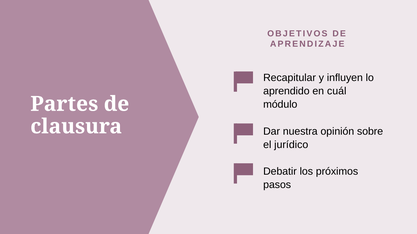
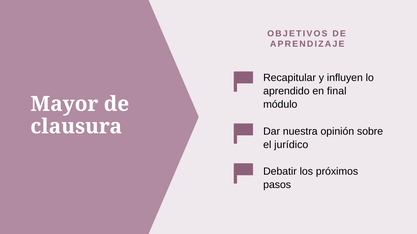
cuál: cuál -> final (337, 91)
Partes: Partes -> Mayor (64, 104)
